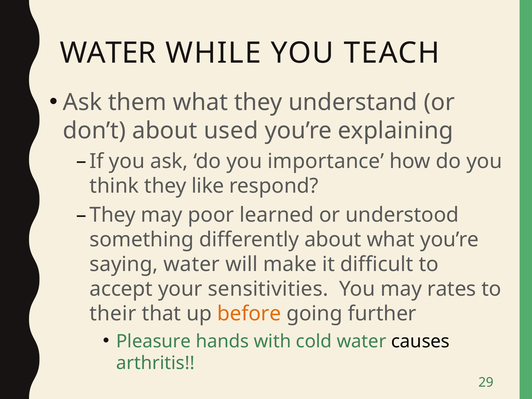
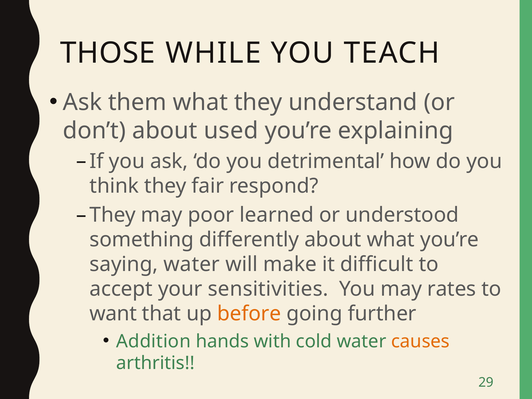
WATER: WATER -> THOSE (108, 53)
importance: importance -> detrimental (326, 161)
like: like -> fair (208, 186)
their: their -> want (113, 314)
Pleasure: Pleasure -> Addition (153, 341)
causes colour: black -> orange (420, 341)
